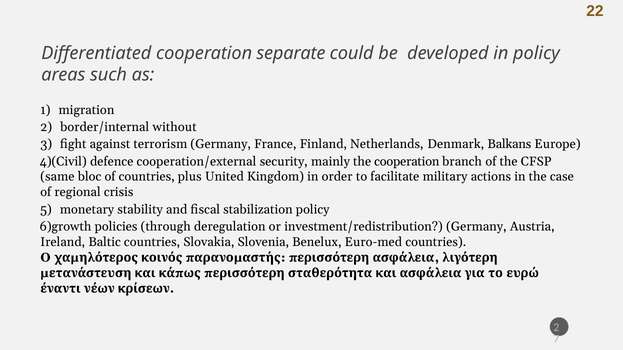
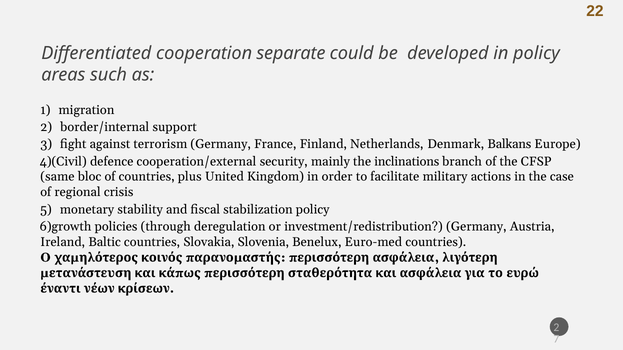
without: without -> support (175, 127)
the cooperation: cooperation -> inclinations (407, 161)
